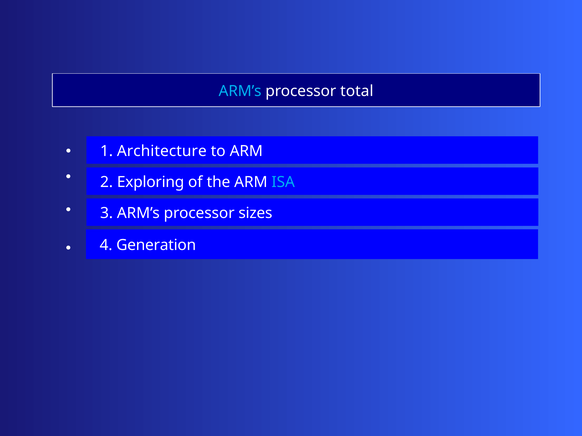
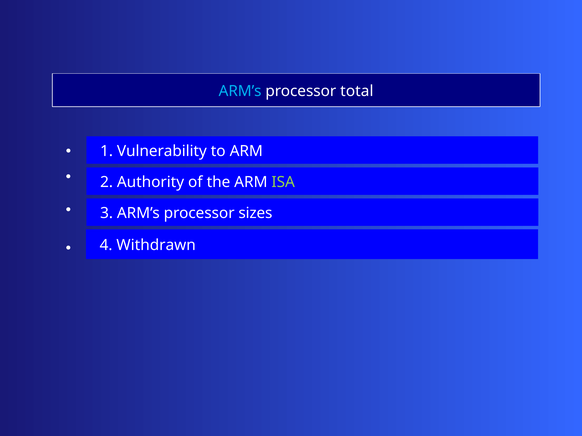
Architecture: Architecture -> Vulnerability (162, 151)
Exploring: Exploring -> Authority (151, 182)
ISA colour: light blue -> light green (283, 182)
Generation: Generation -> Withdrawn (156, 245)
